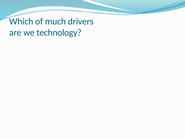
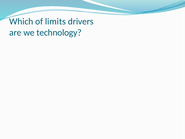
much: much -> limits (55, 21)
